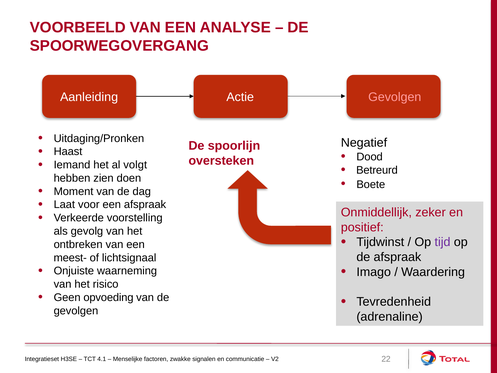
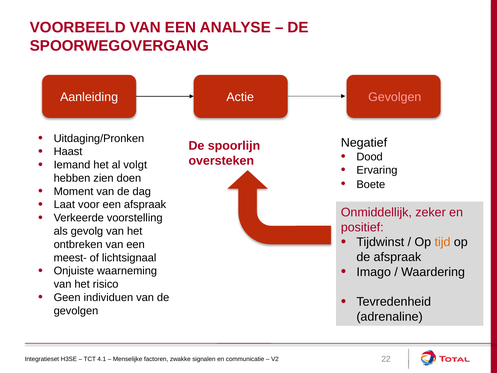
Betreurd: Betreurd -> Ervaring (377, 170)
tijd colour: purple -> orange (442, 242)
opvoeding: opvoeding -> individuen (108, 297)
